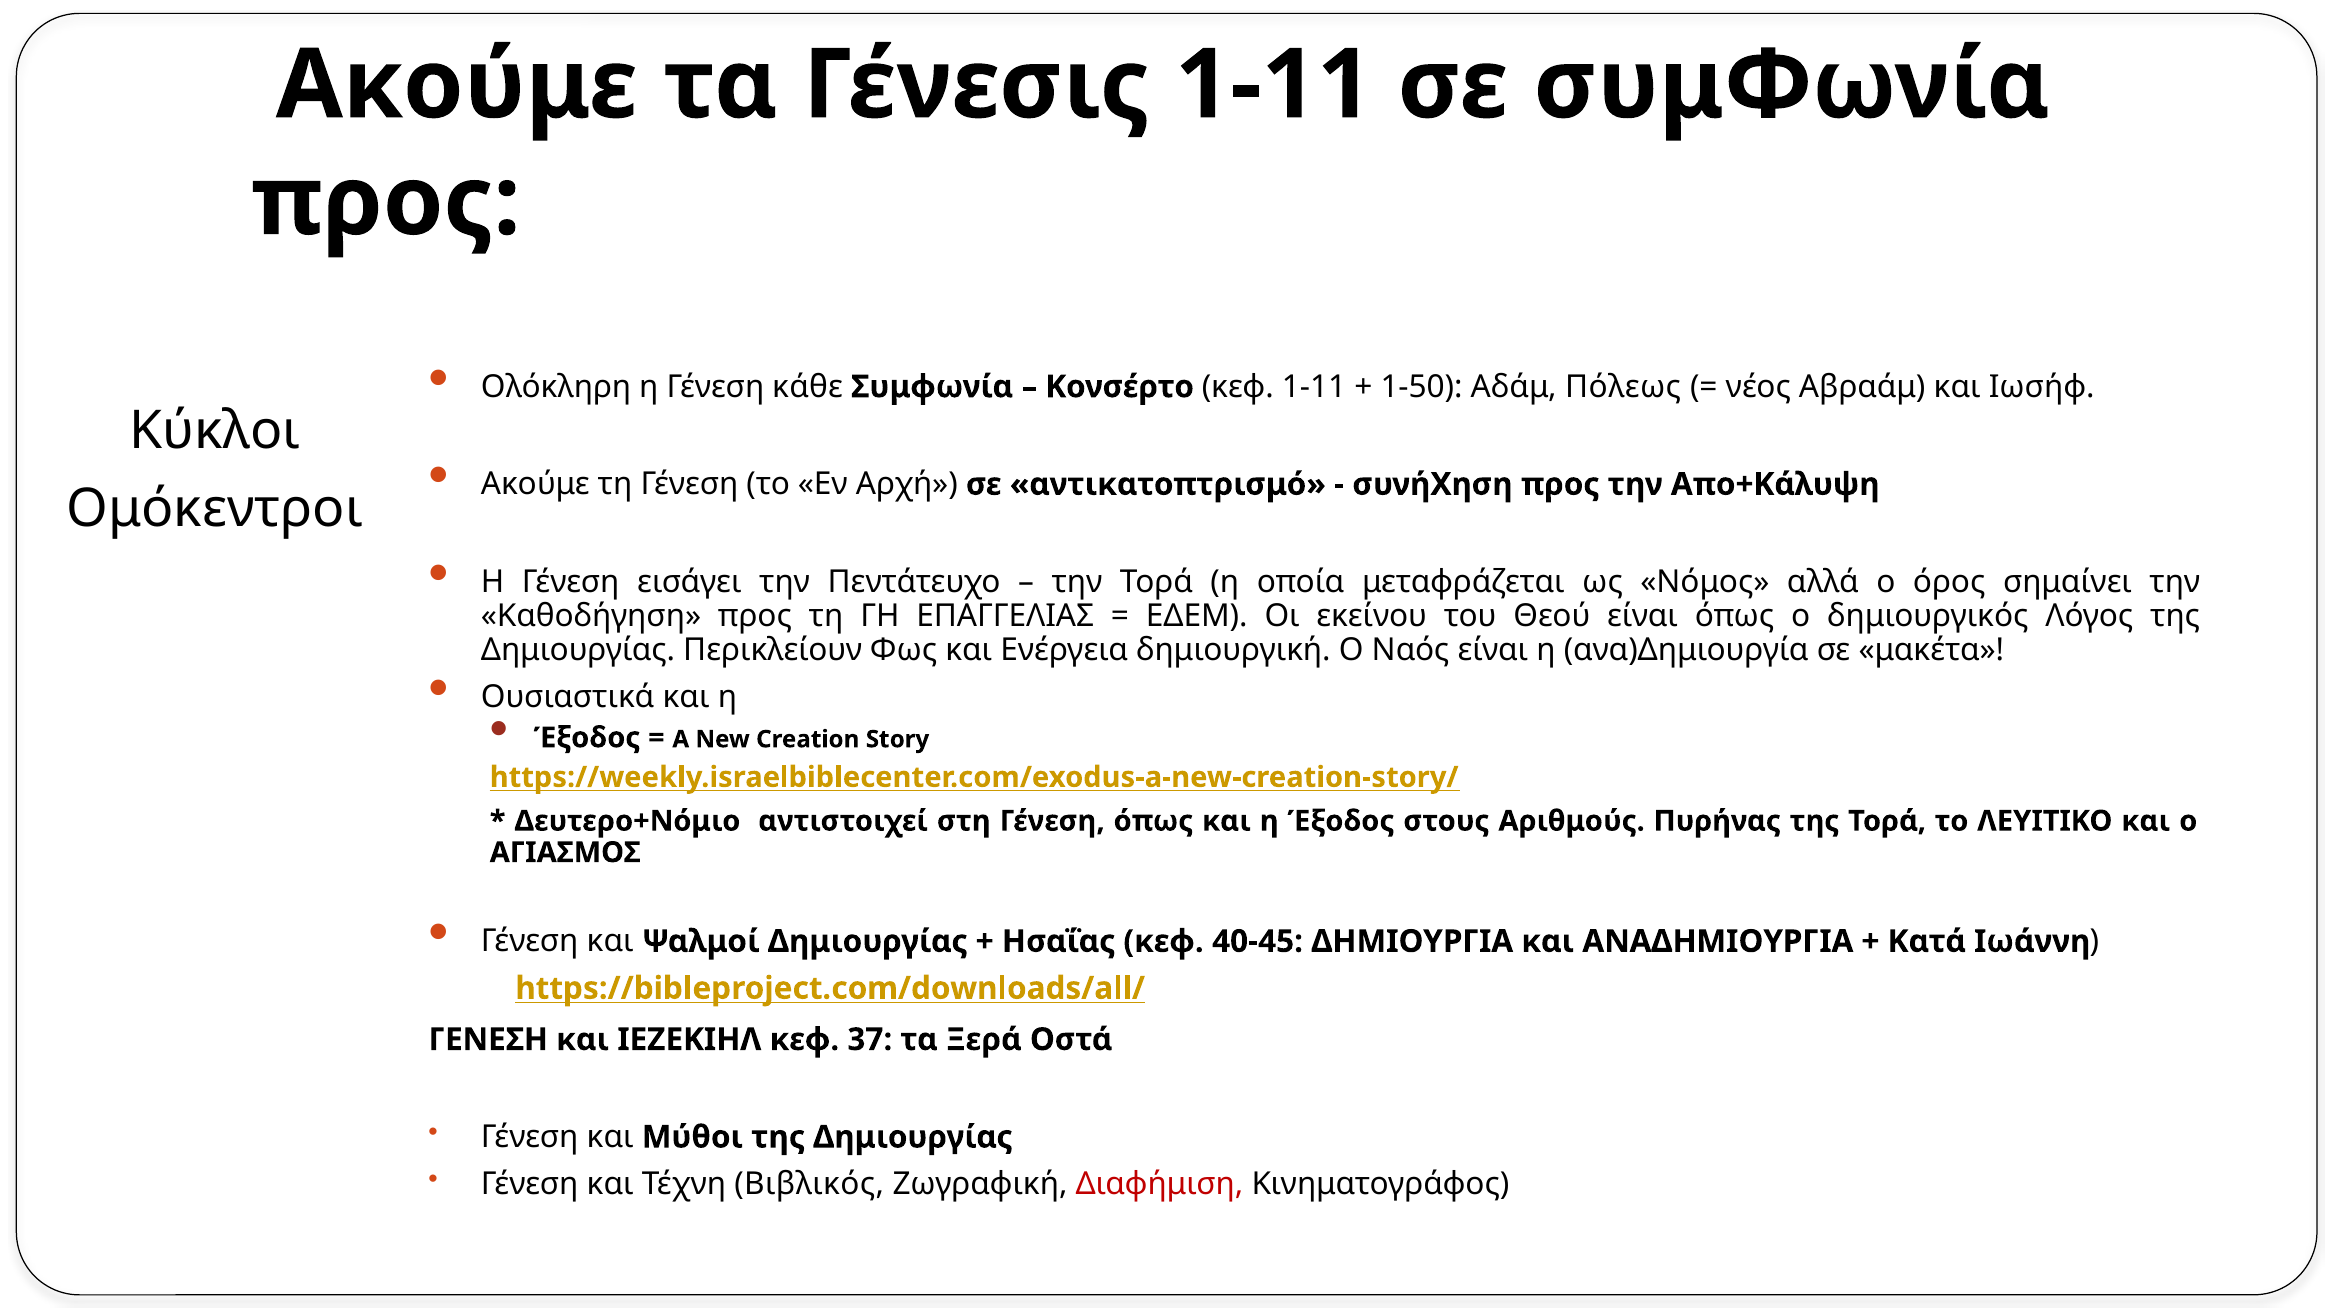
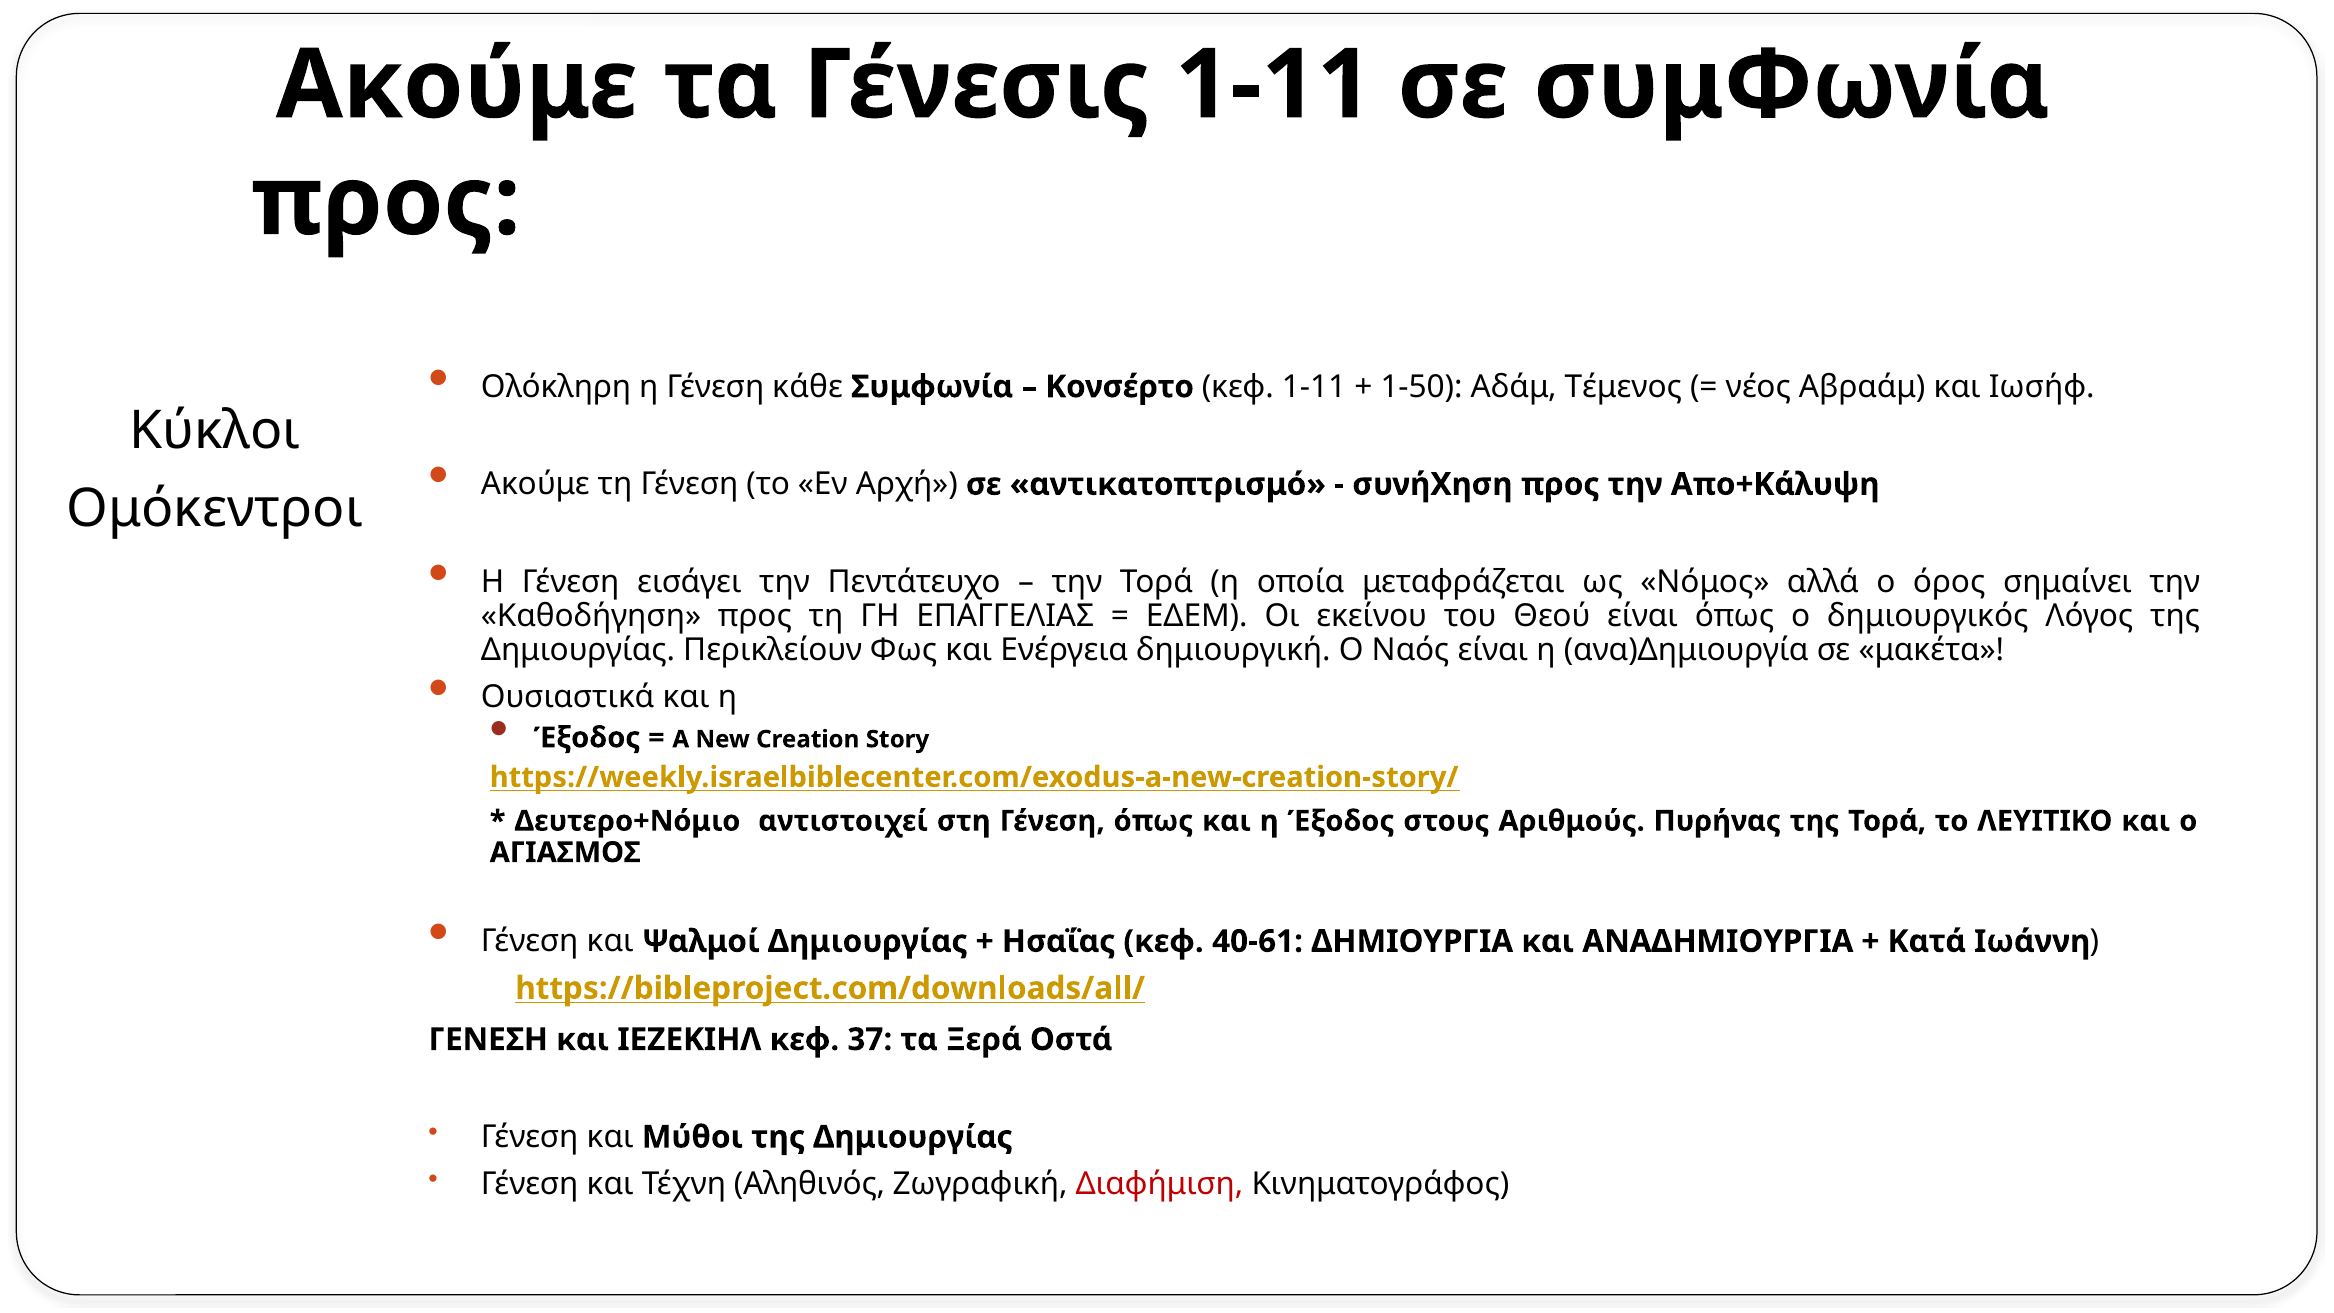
Πόλεως: Πόλεως -> Τέμενος (1623, 387)
40-45: 40-45 -> 40-61 (1258, 941)
Βιβλικός: Βιβλικός -> Αληθινός (810, 1184)
